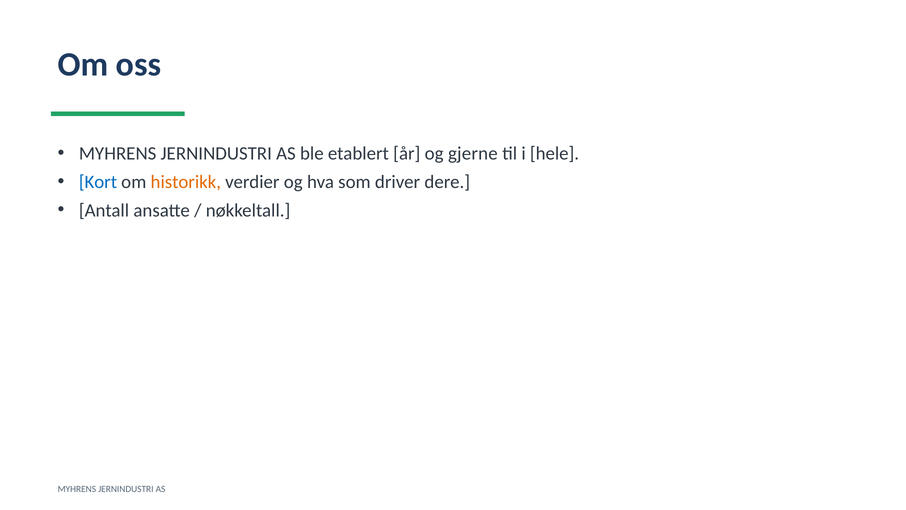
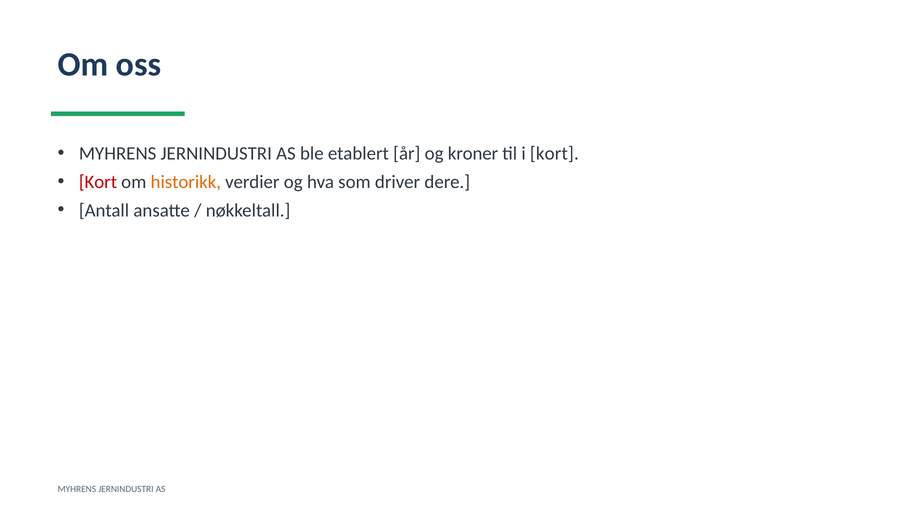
gjerne: gjerne -> kroner (473, 153)
i hele: hele -> kort (554, 153)
Kort colour: blue -> red (98, 182)
